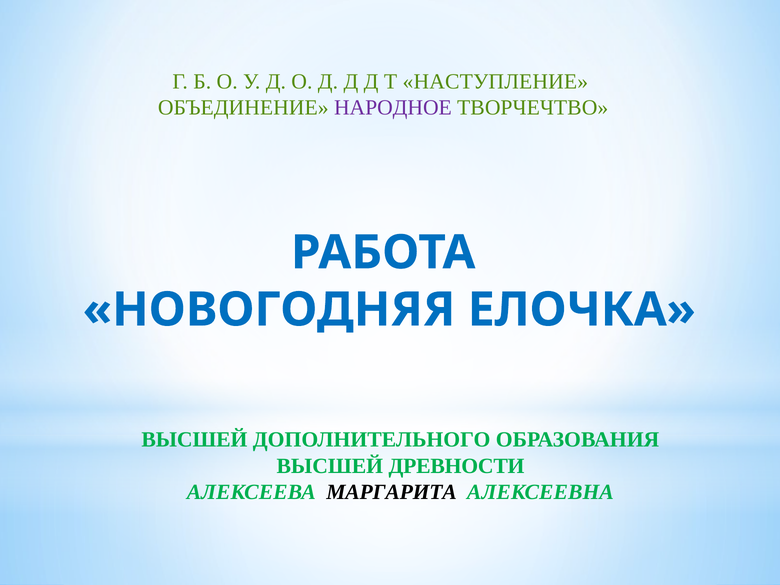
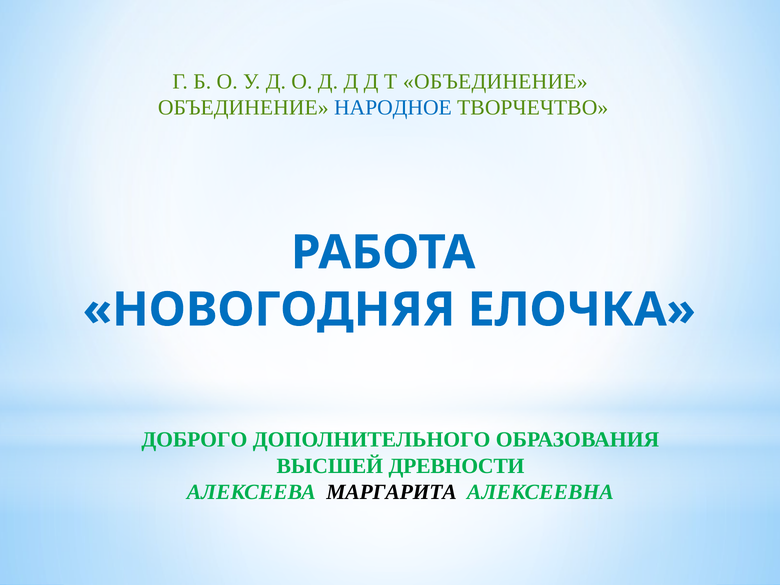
Т НАСТУПЛЕНИЕ: НАСТУПЛЕНИЕ -> ОБЪЕДИНЕНИЕ (495, 82)
НАРОДНОЕ colour: purple -> blue (393, 108)
ВЫСШЕЙ: ВЫСШЕЙ -> ДОБРОГО (194, 440)
